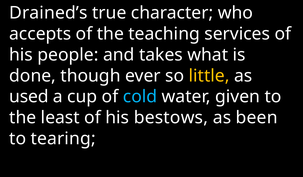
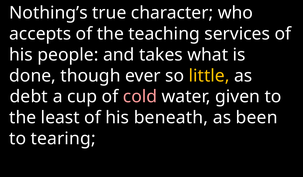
Drained’s: Drained’s -> Nothing’s (48, 13)
used: used -> debt (29, 97)
cold colour: light blue -> pink (140, 97)
bestows: bestows -> beneath (171, 118)
